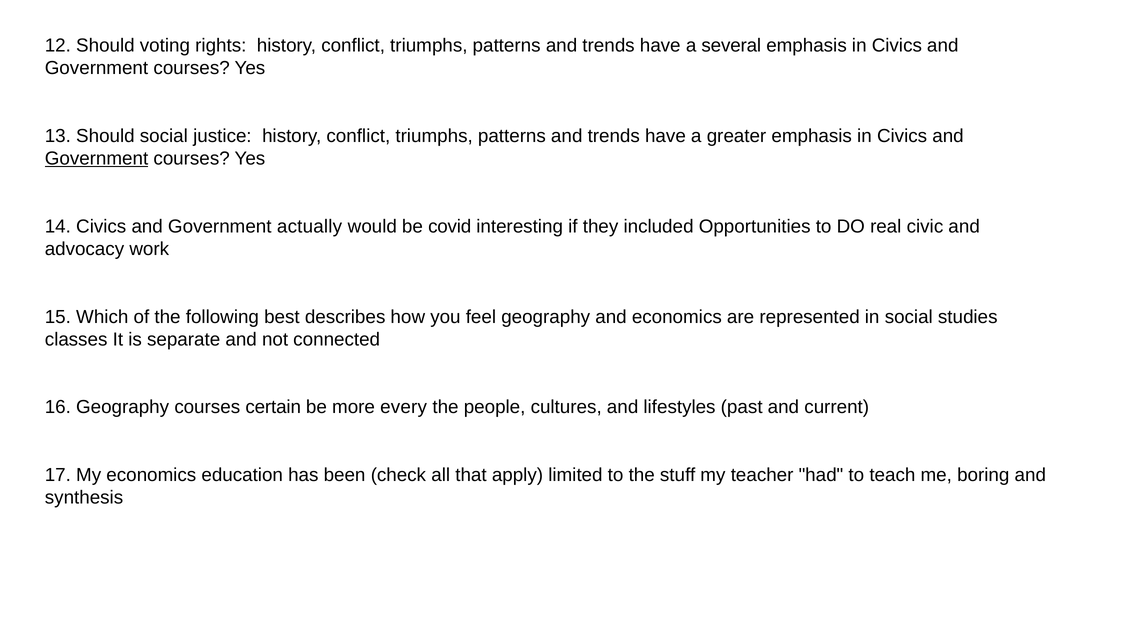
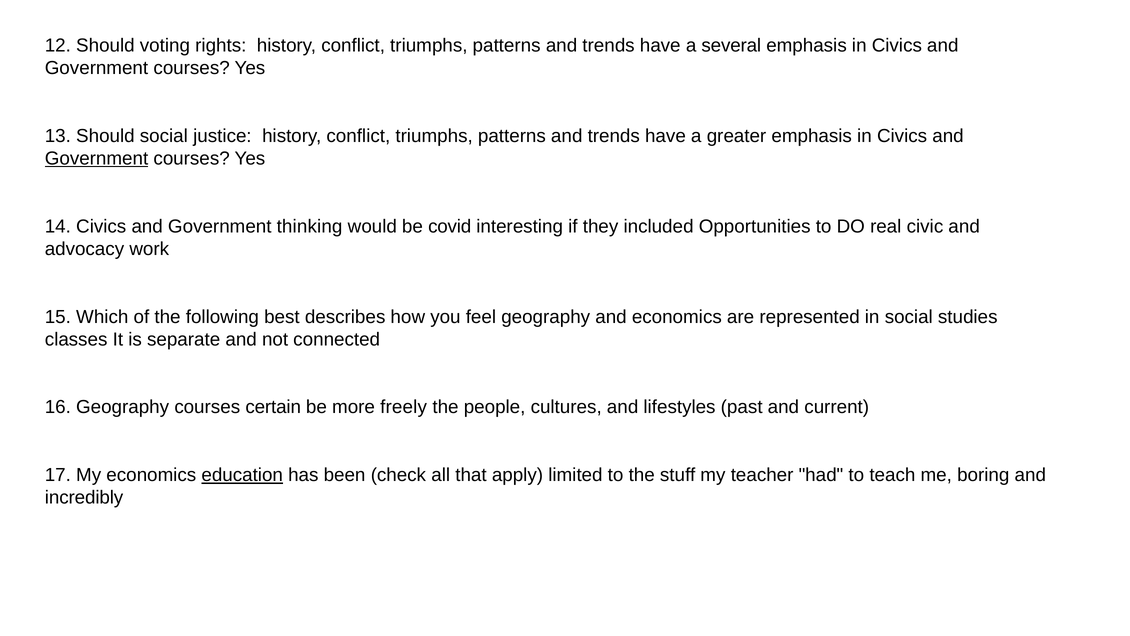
actually: actually -> thinking (310, 226)
every: every -> freely (404, 407)
education underline: none -> present (242, 475)
synthesis: synthesis -> incredibly (84, 497)
